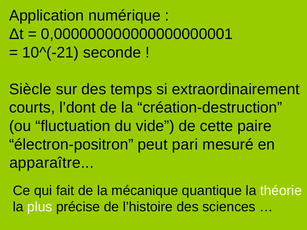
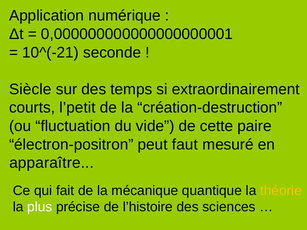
l’dont: l’dont -> l’petit (77, 108)
pari: pari -> faut (185, 145)
théorie colour: white -> yellow (281, 191)
